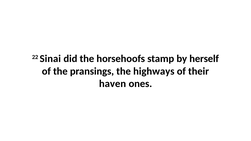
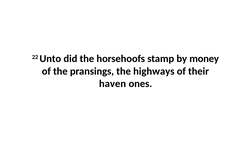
Sinai: Sinai -> Unto (50, 59)
herself: herself -> money (204, 59)
